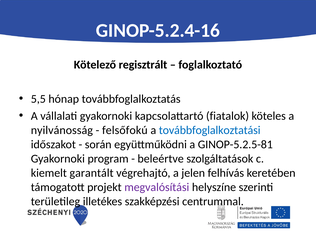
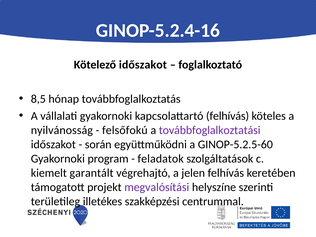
Kötelező regisztrált: regisztrált -> időszakot (143, 65)
5,5: 5,5 -> 8,5 (38, 99)
kapcsolattartó fiatalok: fiatalok -> felhívás (228, 116)
továbbfoglalkoztatási colour: blue -> purple (210, 130)
GINOP-5.2.5-81: GINOP-5.2.5-81 -> GINOP-5.2.5-60 (235, 144)
beleértve: beleértve -> feladatok (161, 159)
